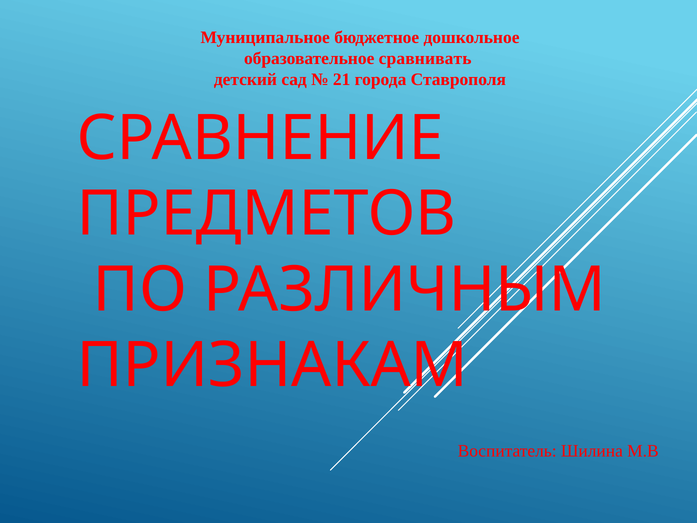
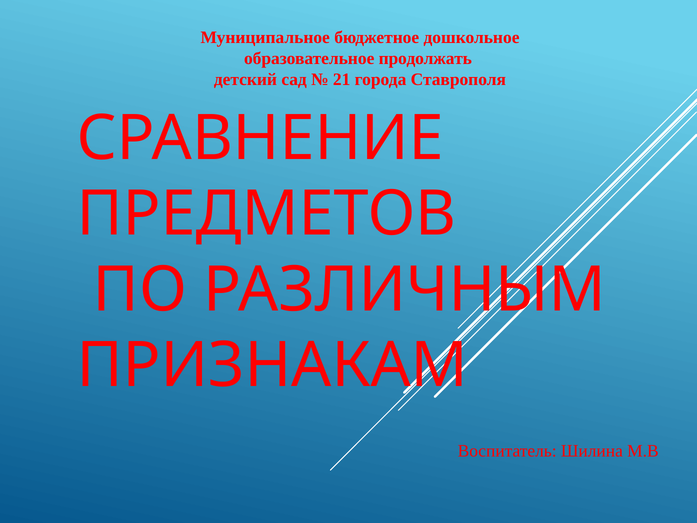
сравнивать: сравнивать -> продолжать (425, 59)
